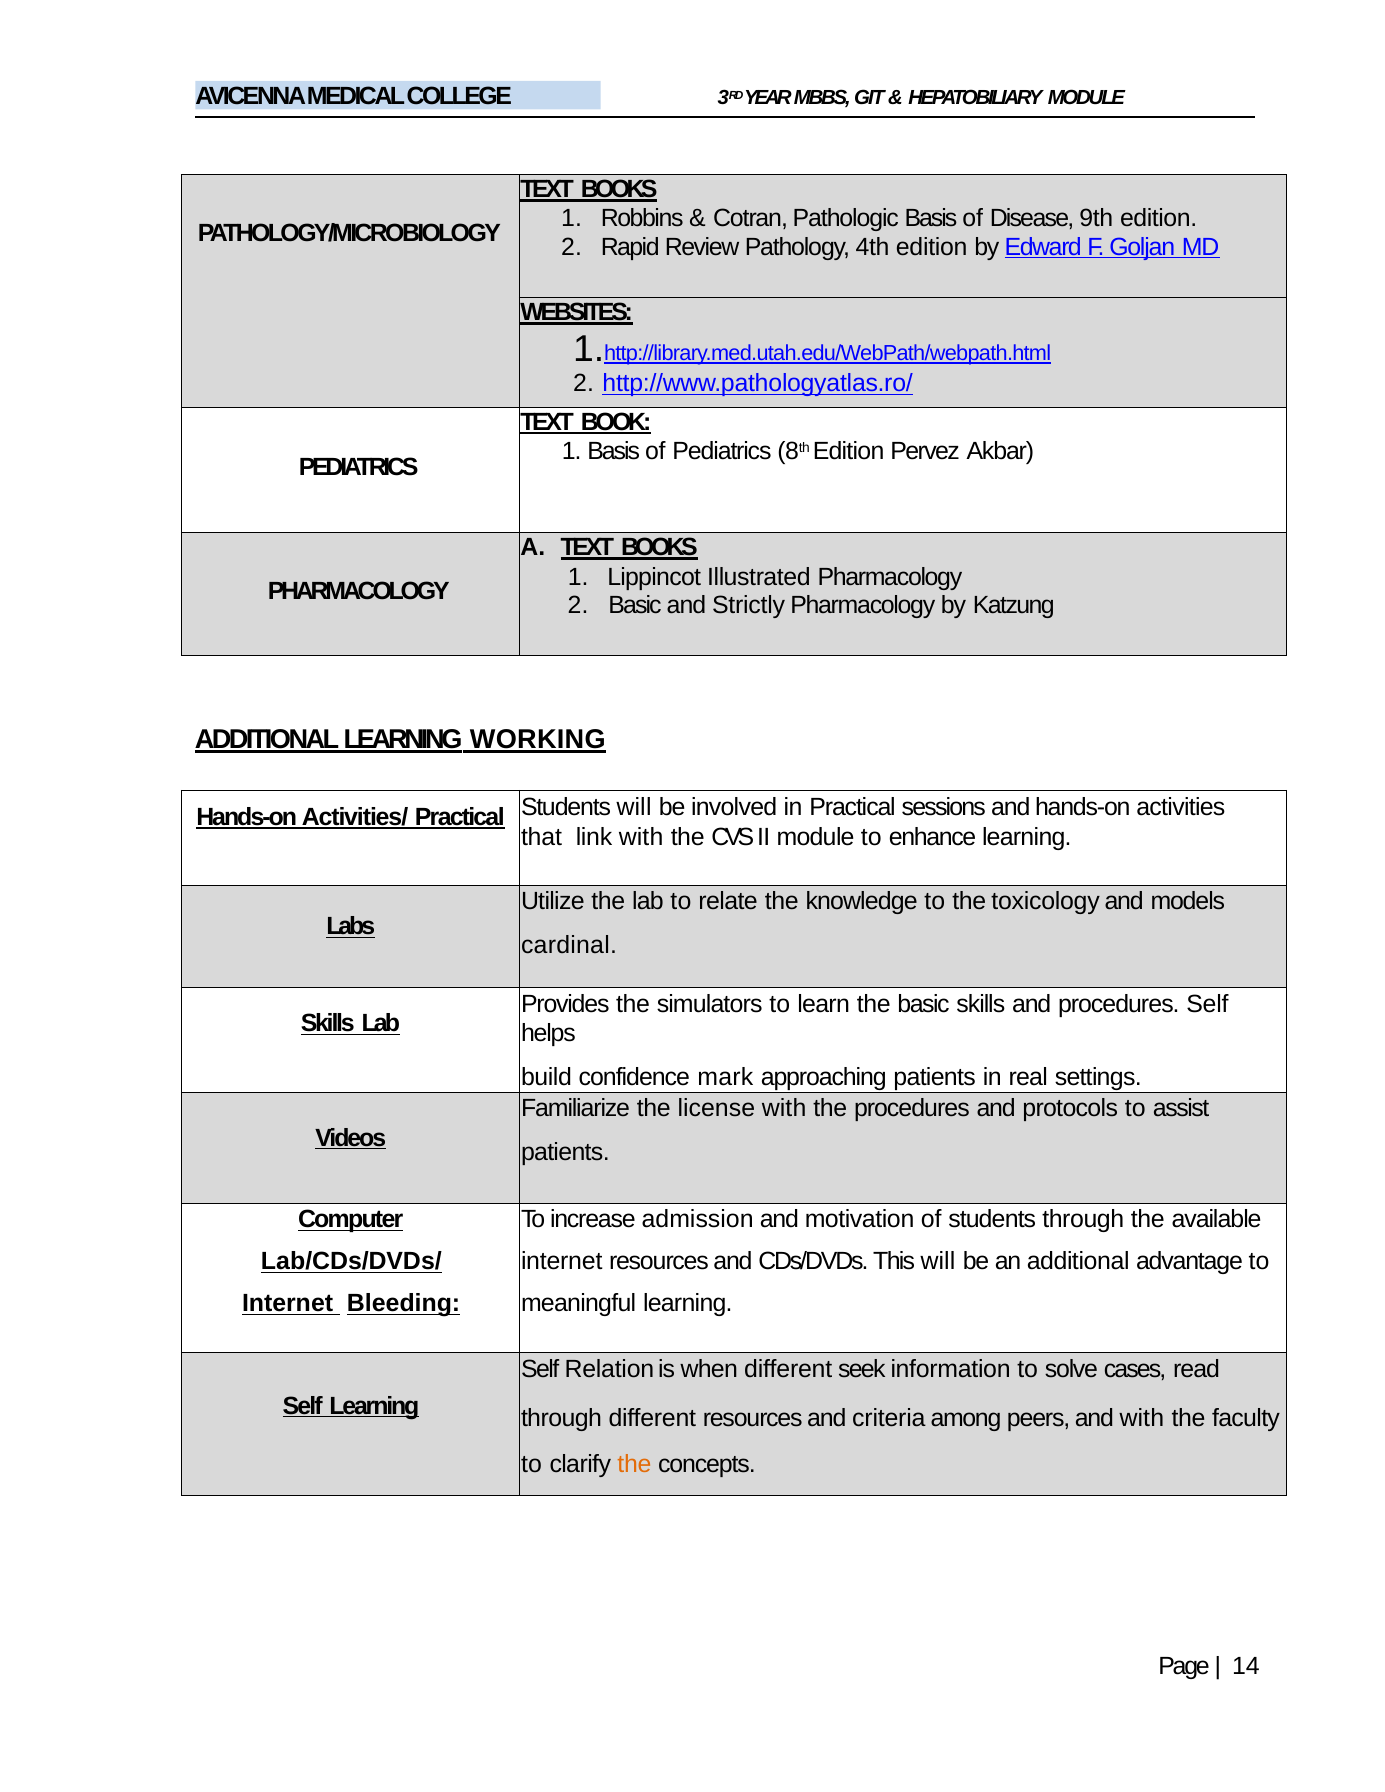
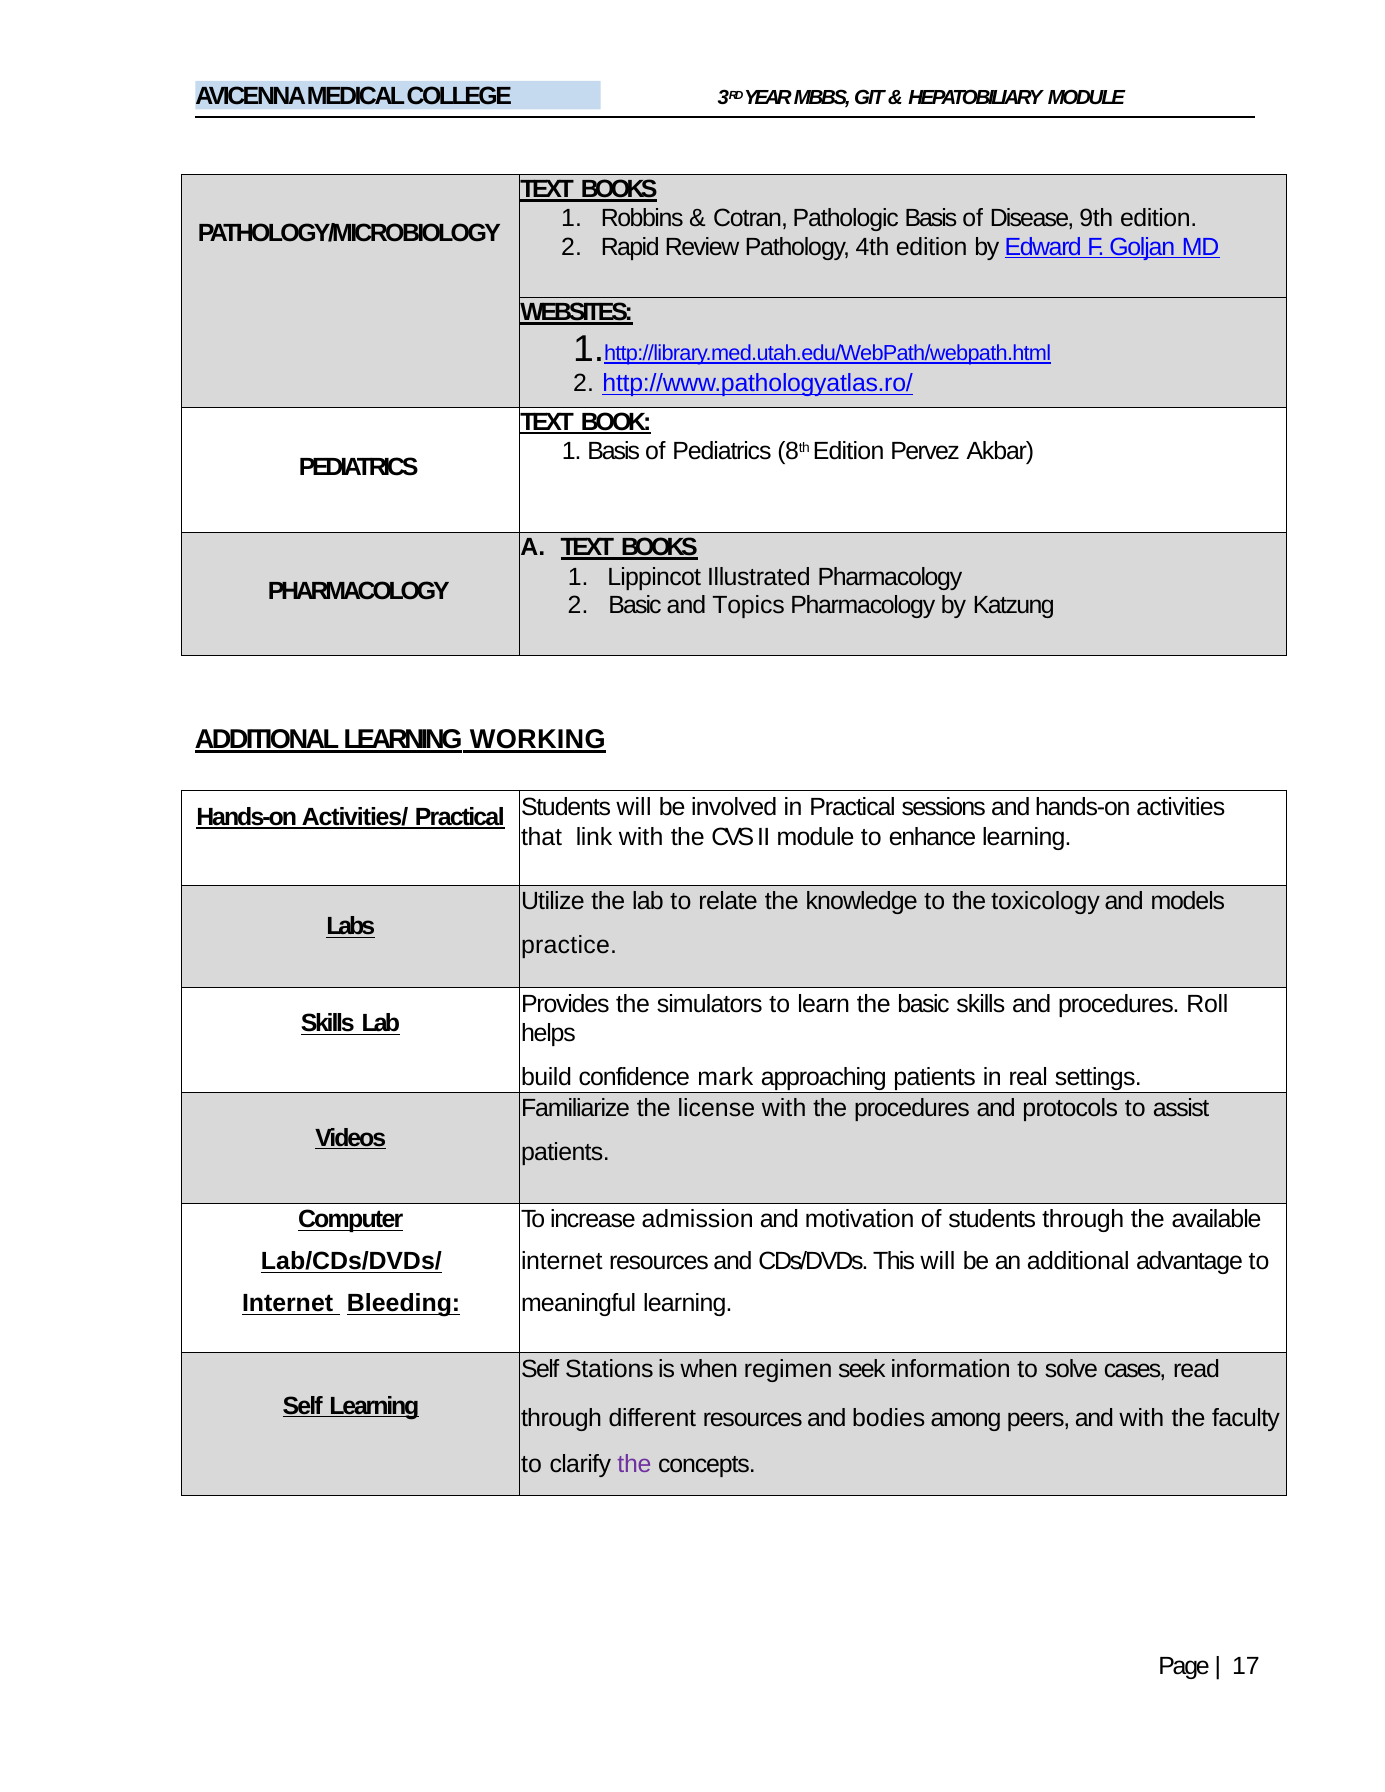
Strictly: Strictly -> Topics (749, 606)
cardinal: cardinal -> practice (569, 945)
procedures Self: Self -> Roll (1207, 1004)
Relation: Relation -> Stations (609, 1369)
when different: different -> regimen (788, 1369)
criteria: criteria -> bodies (889, 1419)
the colour: orange -> purple (634, 1465)
14: 14 -> 17 (1246, 1666)
